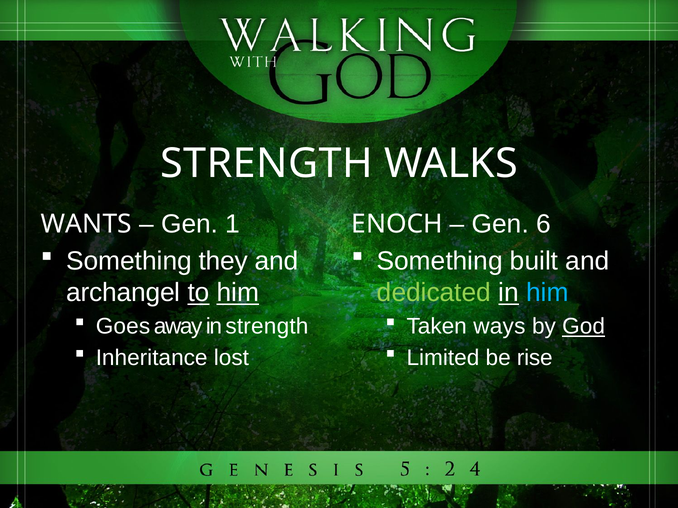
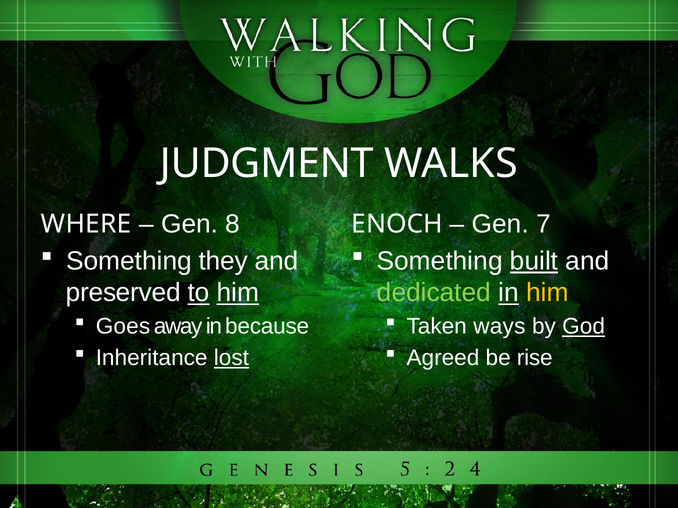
STRENGTH: STRENGTH -> JUDGMENT (267, 164)
WANTS: WANTS -> WHERE (86, 224)
1: 1 -> 8 (233, 224)
6: 6 -> 7 (544, 224)
built underline: none -> present (534, 261)
archangel: archangel -> preserved (123, 293)
him colour: light blue -> yellow (547, 293)
in strength: strength -> because (267, 327)
lost underline: none -> present (231, 358)
Limited: Limited -> Agreed (443, 358)
